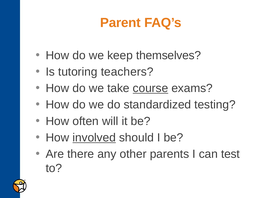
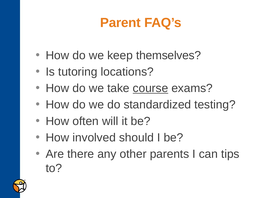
teachers: teachers -> locations (127, 72)
involved underline: present -> none (94, 138)
test: test -> tips (230, 155)
